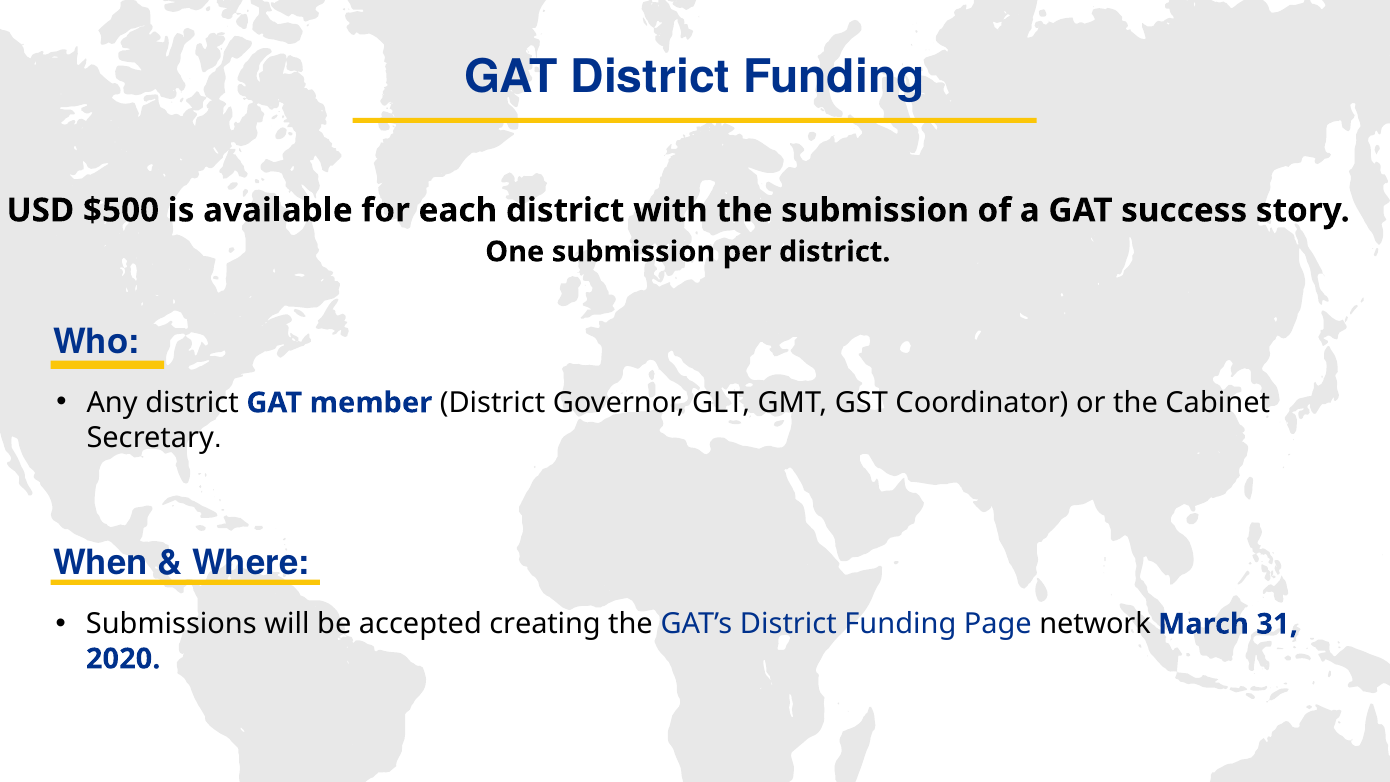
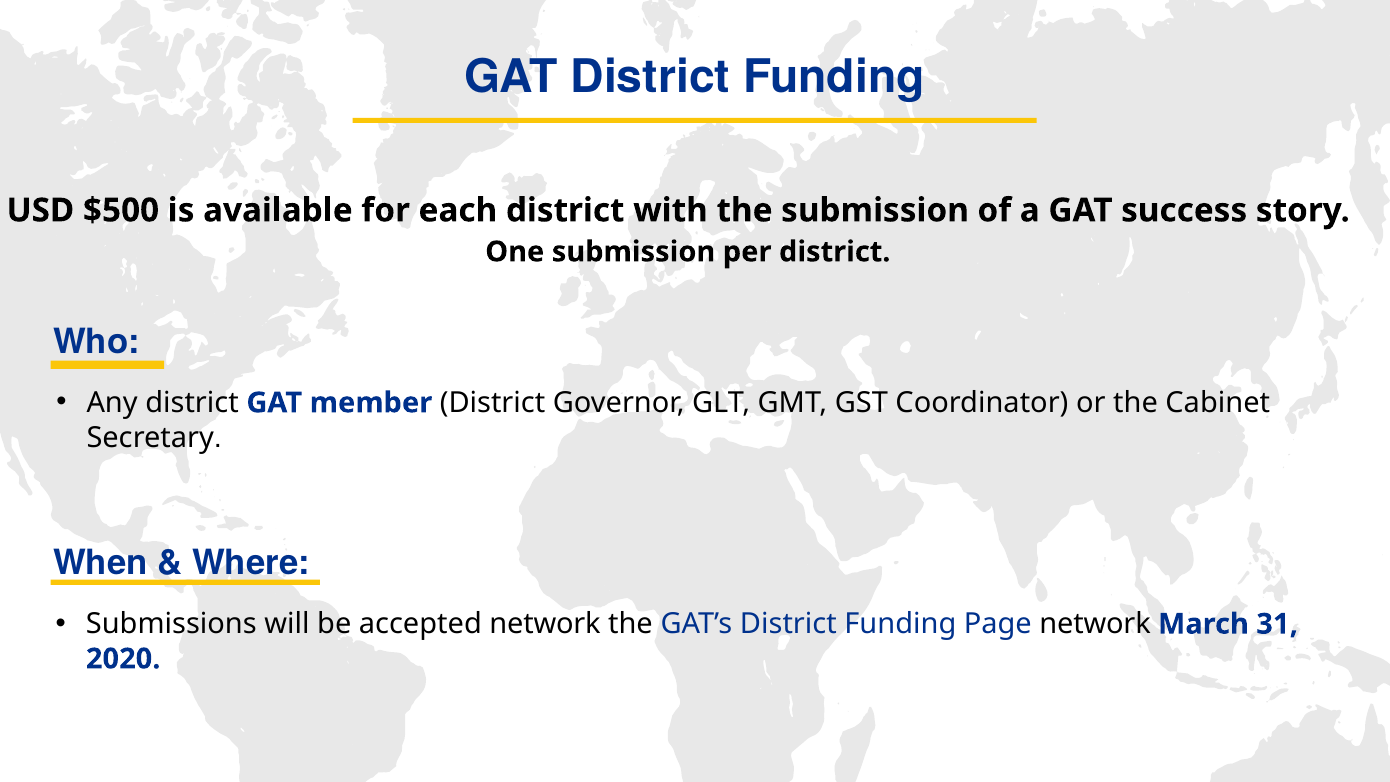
accepted creating: creating -> network (545, 624)
